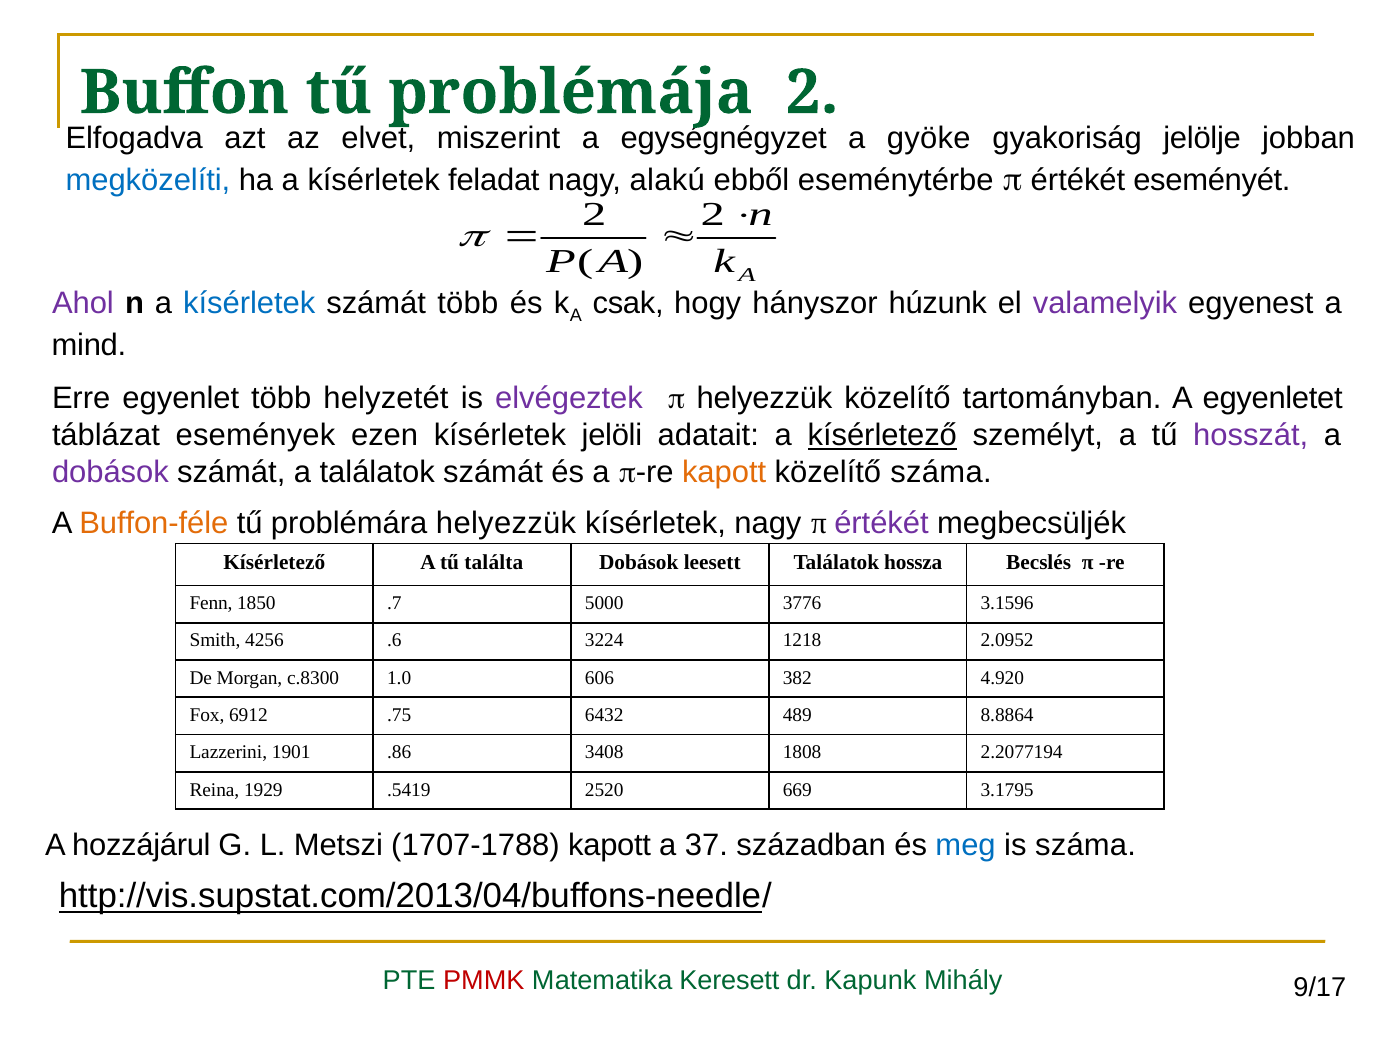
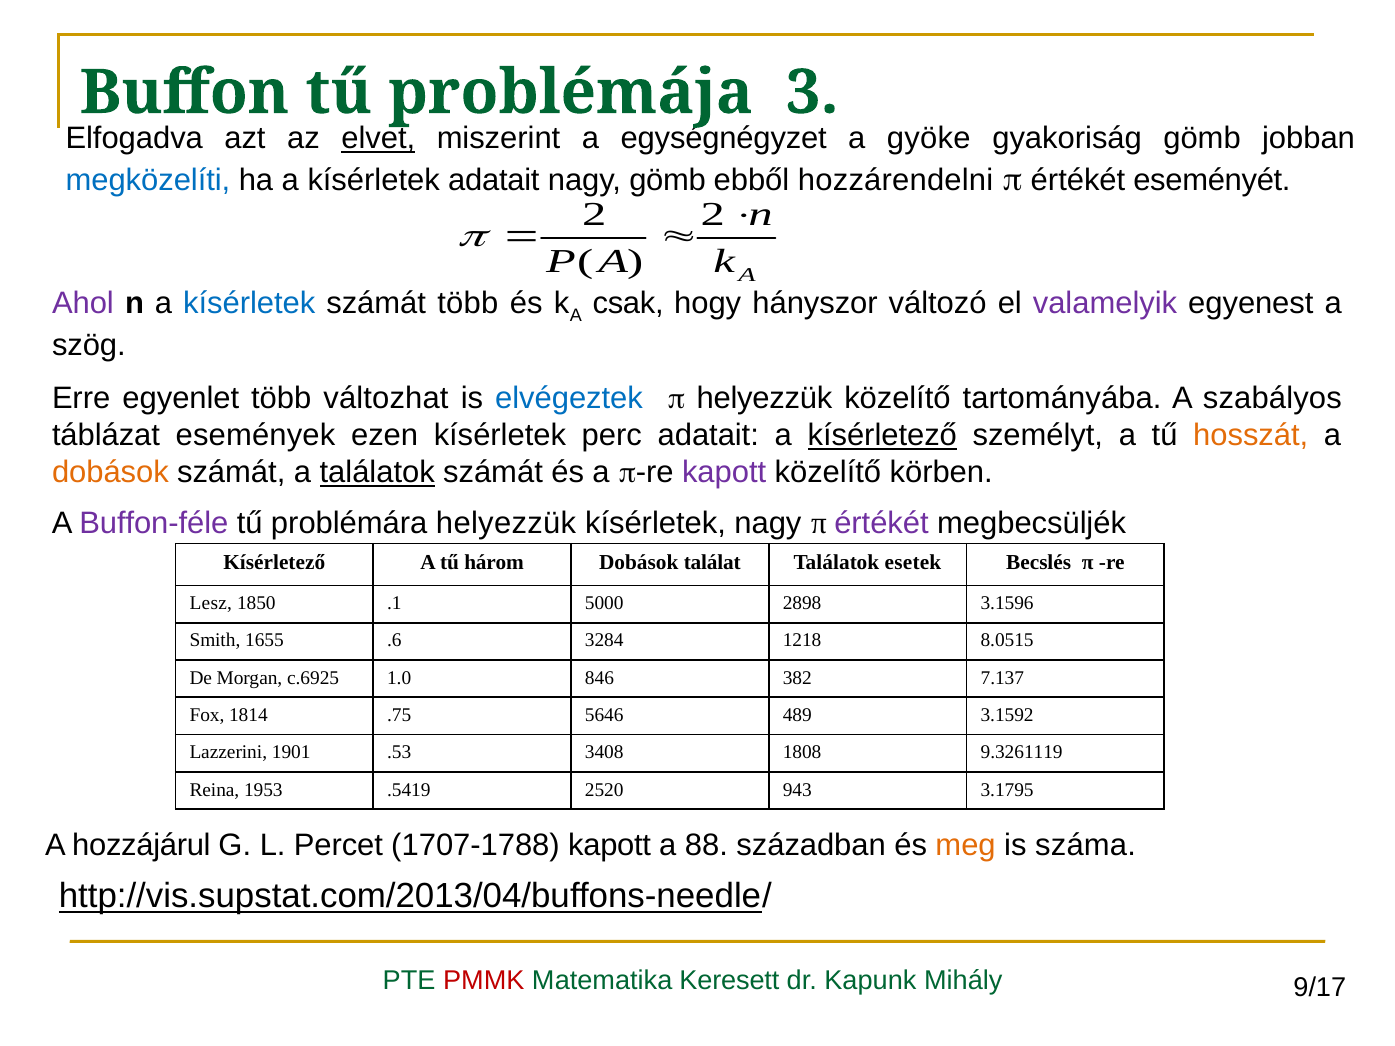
2: 2 -> 3 (812, 93)
elvet underline: none -> present (378, 139)
gyakoriság jelölje: jelölje -> gömb (1202, 139)
kísérletek feladat: feladat -> adatait (494, 180)
nagy alakú: alakú -> gömb (668, 180)
eseménytérbe: eseménytérbe -> hozzárendelni (896, 180)
húzunk: húzunk -> változó (938, 303)
mind: mind -> szög (89, 346)
helyzetét: helyzetét -> változhat (386, 398)
elvégeztek colour: purple -> blue (569, 398)
tartományban: tartományban -> tartományába (1062, 398)
egyenletet: egyenletet -> szabályos (1272, 398)
jelöli: jelöli -> perc (612, 436)
hosszát colour: purple -> orange (1251, 436)
dobások colour: purple -> orange (110, 473)
találatok underline: none -> present (377, 473)
kapott colour: orange -> purple (724, 473)
közelítő száma: száma -> körben (941, 473)
Buffon-féle colour: orange -> purple (154, 523)
találta: találta -> három (494, 563)
leesett: leesett -> találat (712, 563)
hossza: hossza -> esetek (913, 563)
Fenn: Fenn -> Lesz (211, 603)
.7: .7 -> .1 (394, 603)
3776: 3776 -> 2898 (802, 603)
4256: 4256 -> 1655 (264, 641)
3224: 3224 -> 3284 (604, 641)
2.0952: 2.0952 -> 8.0515 (1007, 641)
c.8300: c.8300 -> c.6925 (313, 678)
606: 606 -> 846 (599, 678)
4.920: 4.920 -> 7.137 (1002, 678)
6912: 6912 -> 1814 (248, 715)
6432: 6432 -> 5646 (604, 715)
8.8864: 8.8864 -> 3.1592 (1007, 715)
.86: .86 -> .53 (399, 753)
2.2077194: 2.2077194 -> 9.3261119 (1022, 753)
1929: 1929 -> 1953 (263, 790)
669: 669 -> 943 (797, 790)
Metszi: Metszi -> Percet (338, 846)
37: 37 -> 88 (706, 846)
meg colour: blue -> orange (966, 846)
